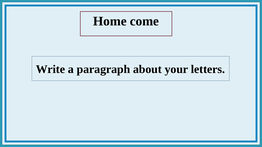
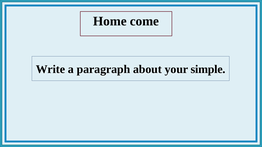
letters: letters -> simple (208, 69)
